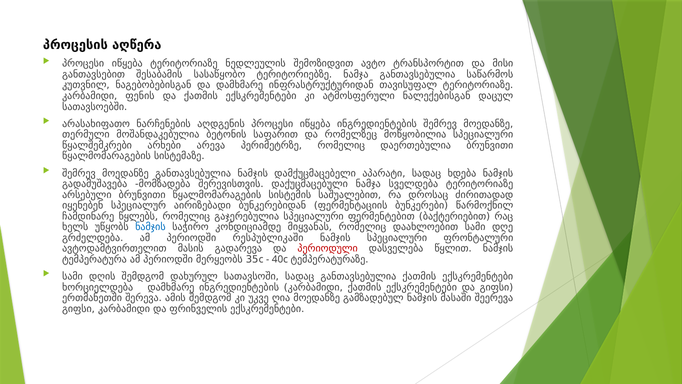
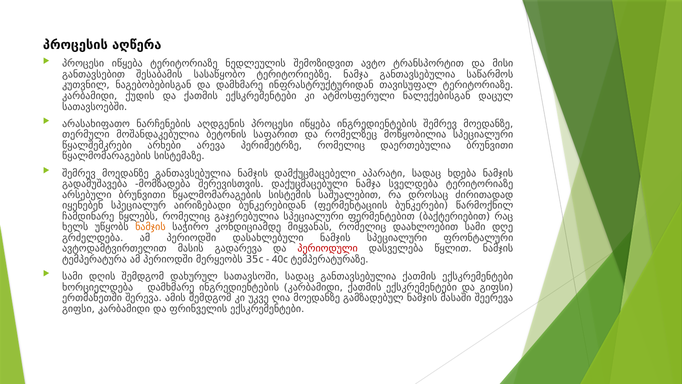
ფენის: ფენის -> ქუდის (140, 96)
ნამჯის colour: blue -> orange (150, 227)
რესპუბლიკაში: რესპუბლიკაში -> დასახლებული (268, 238)
